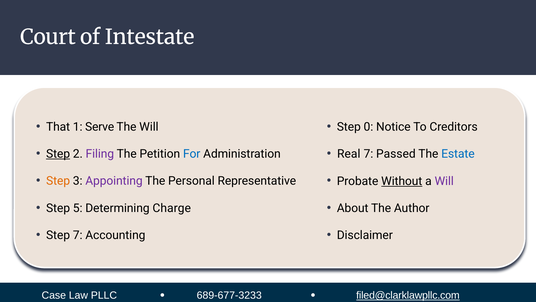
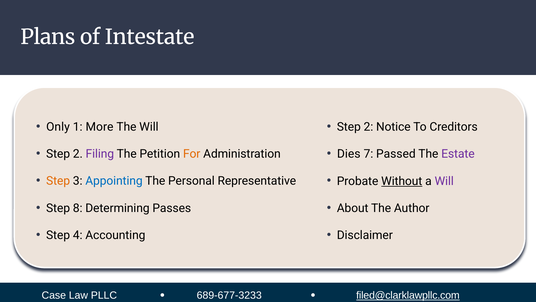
Court: Court -> Plans (48, 37)
That: That -> Only (58, 127)
Serve: Serve -> More (100, 127)
0: 0 -> 2 (368, 127)
Step underline: present -> none (58, 154)
For colour: blue -> orange (192, 154)
Real: Real -> Dies (349, 154)
Estate colour: blue -> purple (458, 154)
Appointing colour: purple -> blue (114, 181)
5: 5 -> 8 (78, 208)
Charge: Charge -> Passes (172, 208)
Step 7: 7 -> 4 (78, 235)
